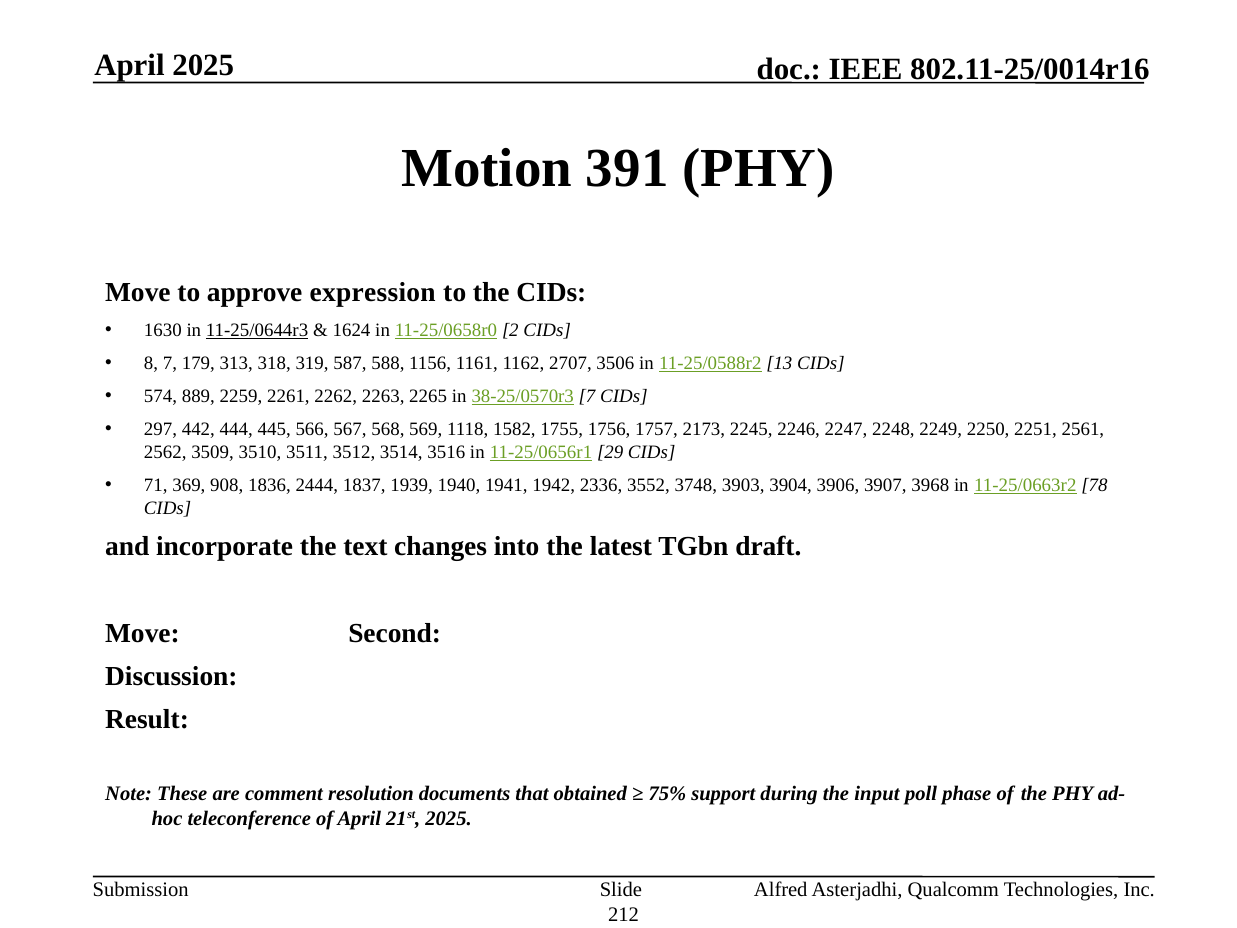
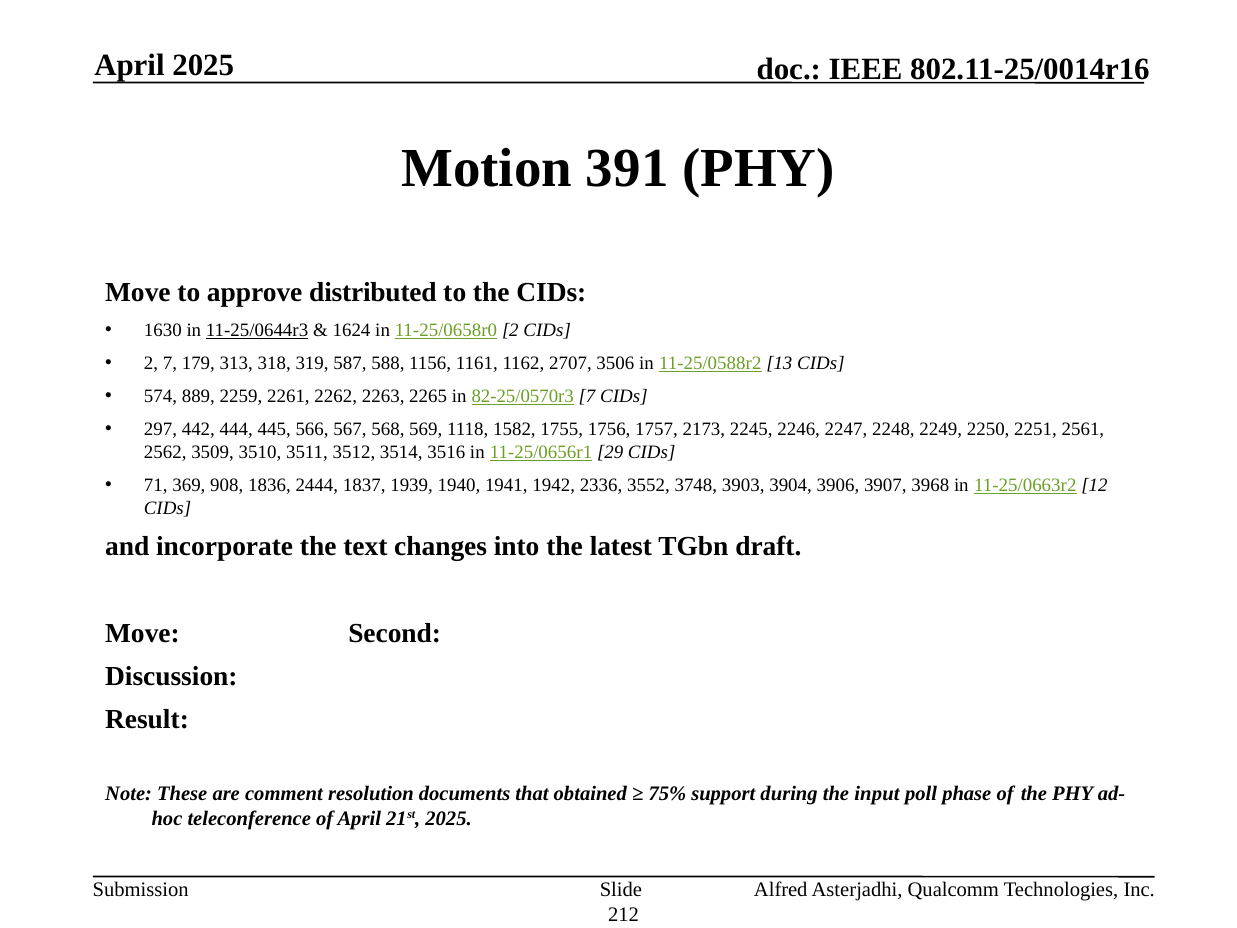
expression: expression -> distributed (373, 293)
8: 8 -> 2 (151, 363)
38-25/0570r3: 38-25/0570r3 -> 82-25/0570r3 (523, 396)
78: 78 -> 12 (1094, 485)
